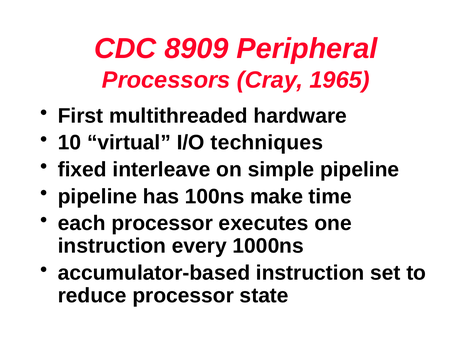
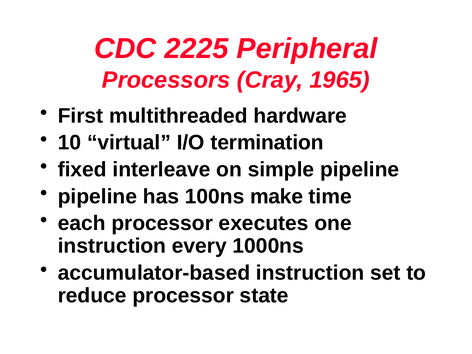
8909: 8909 -> 2225 (197, 49)
techniques: techniques -> termination (267, 143)
